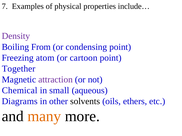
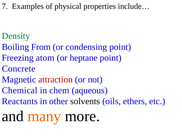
Density colour: purple -> green (16, 36)
cartoon: cartoon -> heptane (84, 58)
Together: Together -> Concrete (19, 69)
attraction colour: purple -> red (56, 80)
small: small -> chem (59, 91)
Diagrams: Diagrams -> Reactants (20, 102)
